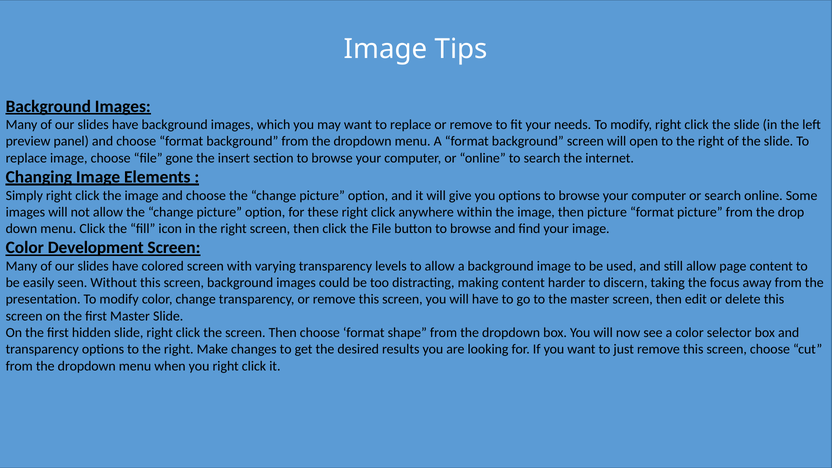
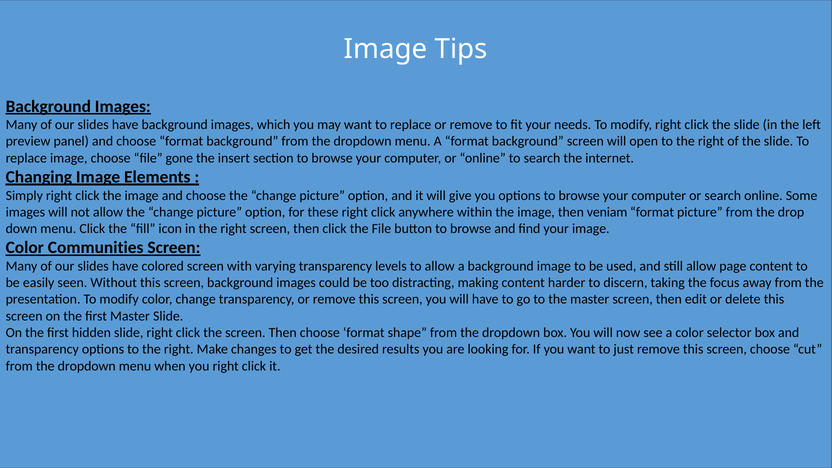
then picture: picture -> veniam (607, 212)
Development: Development -> Communities (96, 248)
